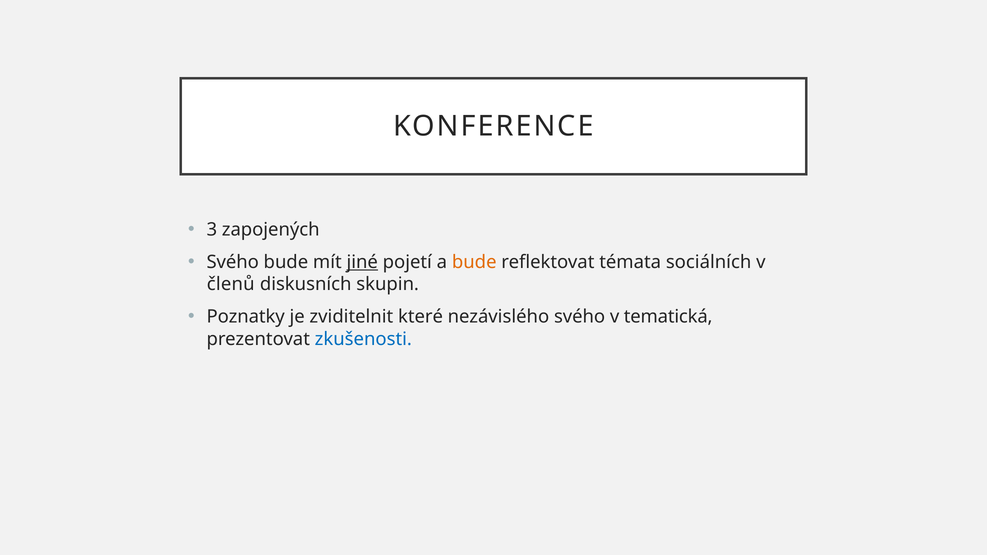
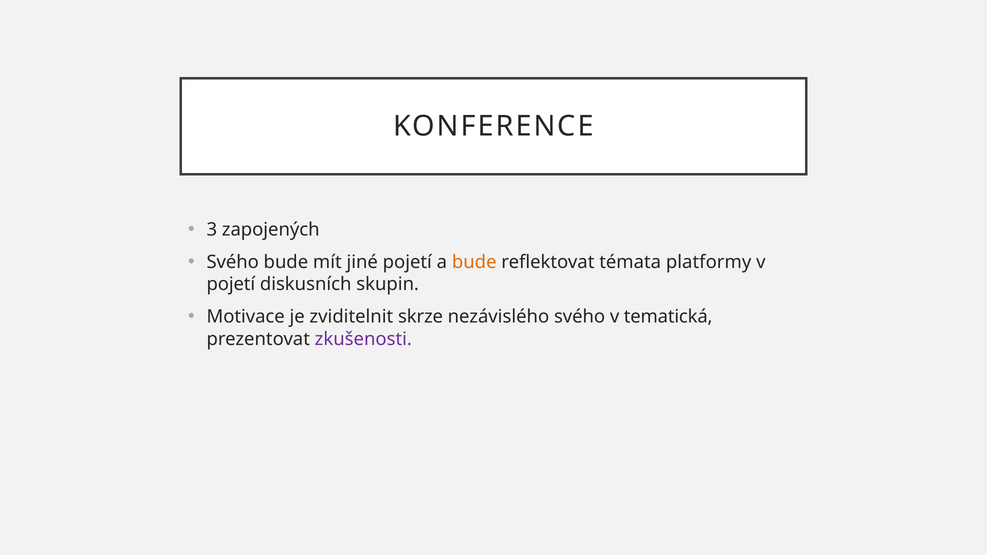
jiné underline: present -> none (362, 262)
sociálních: sociálních -> platformy (709, 262)
členů: členů -> pojetí (231, 284)
Poznatky: Poznatky -> Motivace (246, 317)
které: které -> skrze (421, 317)
zkušenosti colour: blue -> purple (363, 339)
